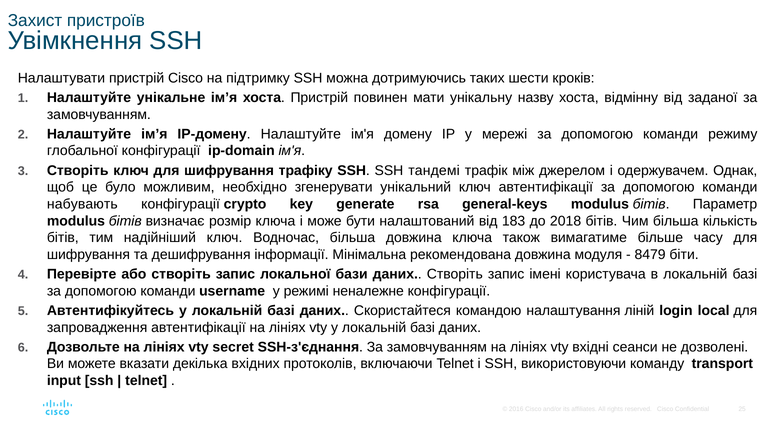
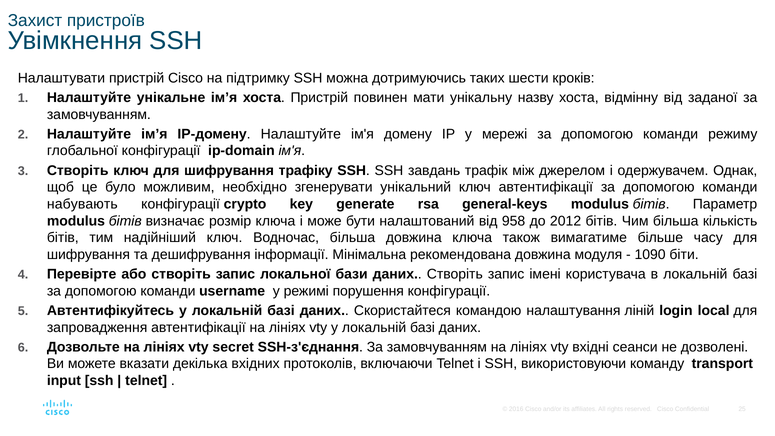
тандемі: тандемі -> завдань (434, 170)
183: 183 -> 958 (514, 221)
2018: 2018 -> 2012 (566, 221)
8479: 8479 -> 1090 (650, 255)
неналежне: неналежне -> порушення (368, 291)
